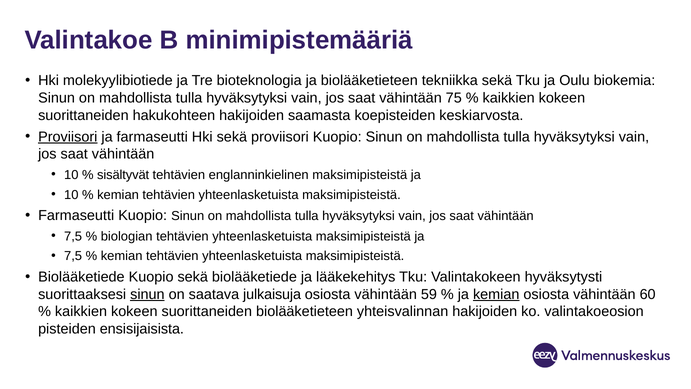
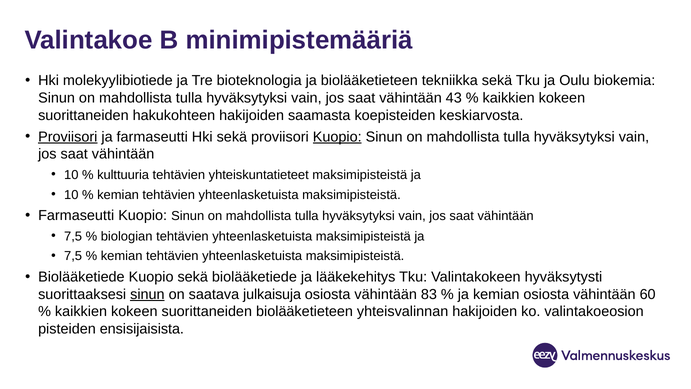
75: 75 -> 43 (454, 98)
Kuopio underline: none -> present (337, 137)
sisältyvät: sisältyvät -> kulttuuria (123, 175)
englanninkielinen: englanninkielinen -> yhteiskuntatieteet (259, 175)
59: 59 -> 83 (429, 294)
kemian underline: present -> none (496, 294)
